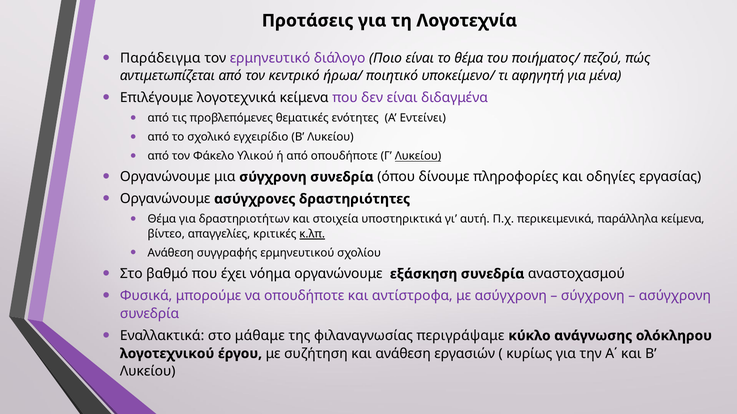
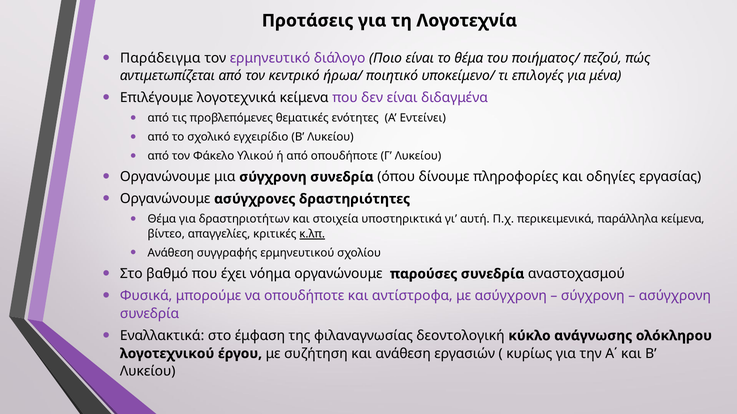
αφηγητή: αφηγητή -> επιλογές (538, 76)
Λυκείου underline: present -> none (418, 156)
εξάσκηση: εξάσκηση -> παρούσες (424, 274)
μάθαμε: μάθαμε -> έμφαση (260, 336)
περιγράψαμε: περιγράψαμε -> δεοντολογική (461, 336)
